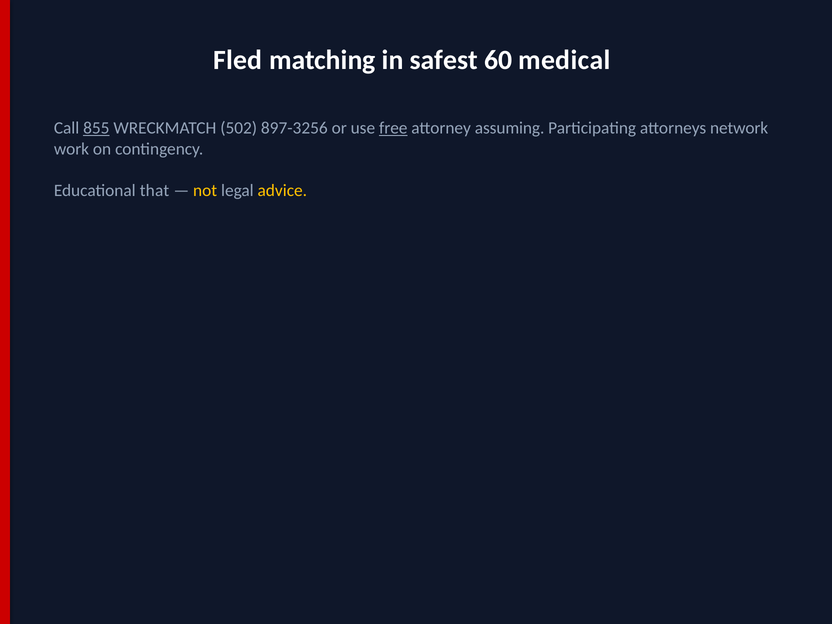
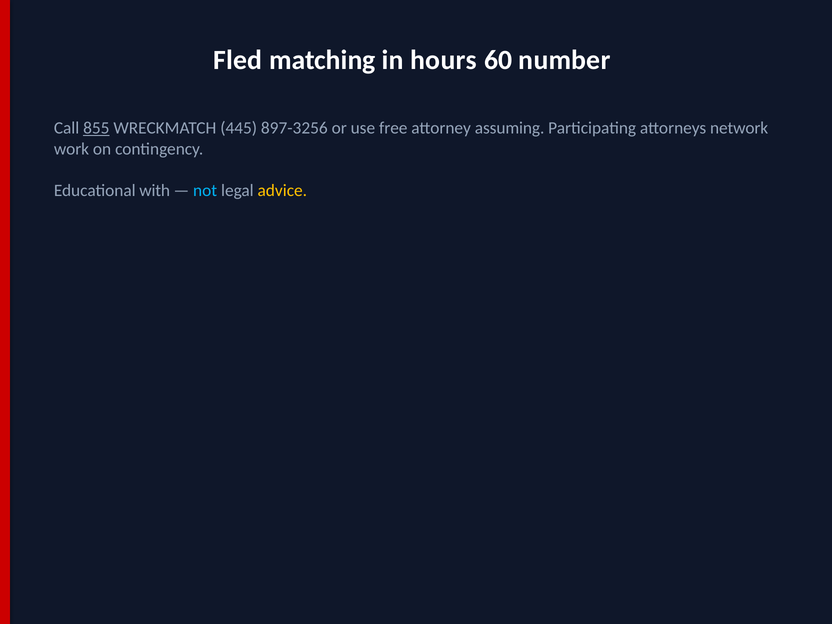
safest: safest -> hours (444, 60)
medical: medical -> number (564, 60)
502: 502 -> 445 (239, 128)
free underline: present -> none (393, 128)
that: that -> with (155, 190)
not colour: yellow -> light blue (205, 190)
